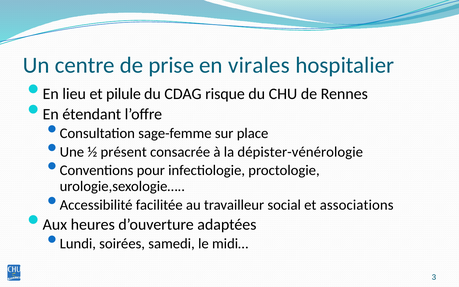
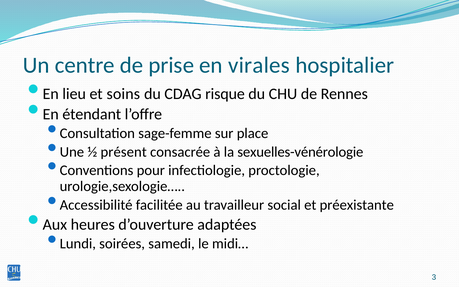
pilule: pilule -> soins (123, 94)
dépister-vénérologie: dépister-vénérologie -> sexuelles-vénérologie (300, 152)
associations: associations -> préexistante (357, 205)
